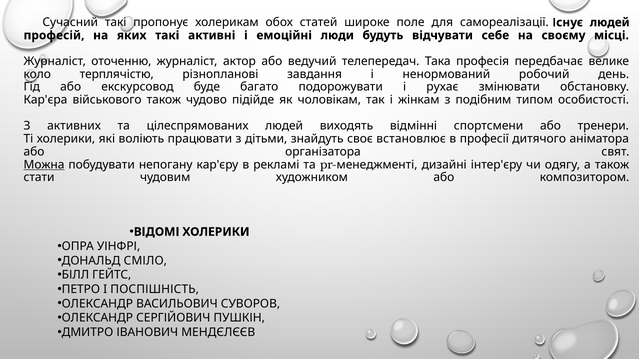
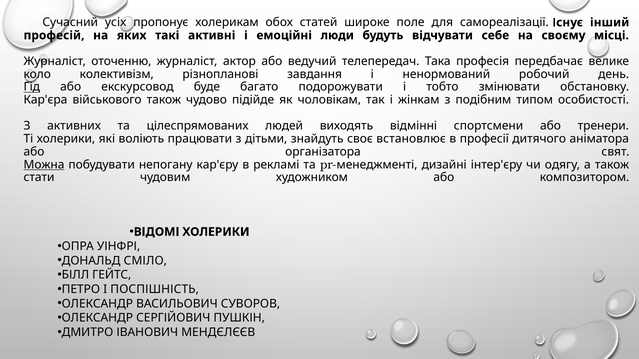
Сучасний такі: такі -> усіх (116, 22)
Існує людей: людей -> інший (610, 22)
терплячістю: терплячістю -> колективізм (117, 74)
Гід underline: none -> present (32, 87)
рухає: рухає -> тобто (442, 87)
